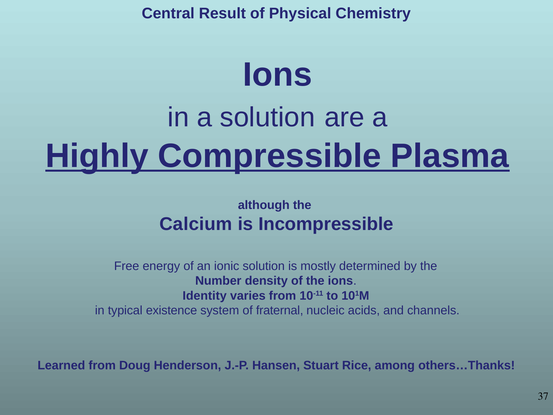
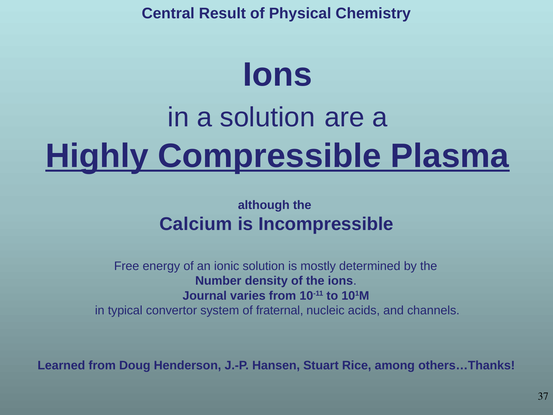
Identity: Identity -> Journal (205, 295)
existence: existence -> convertor (171, 310)
